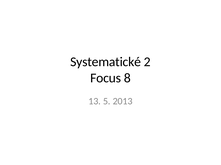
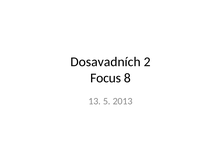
Systematické: Systematické -> Dosavadních (105, 62)
